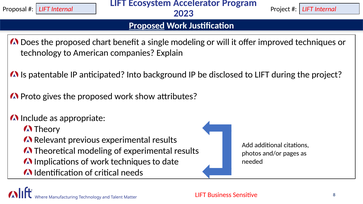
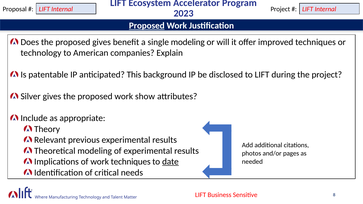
proposed chart: chart -> gives (102, 42)
Into: Into -> This (134, 75)
Proto: Proto -> Silver (31, 97)
date underline: none -> present (170, 162)
